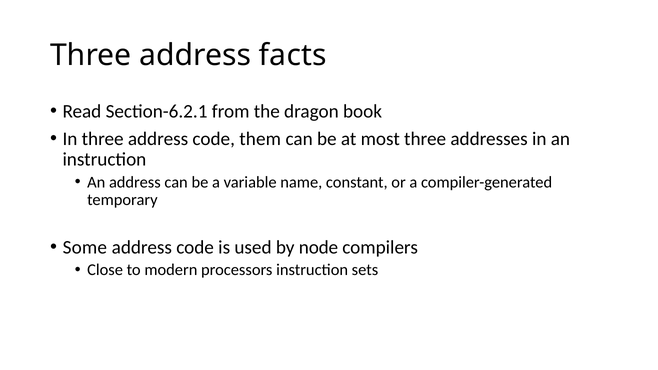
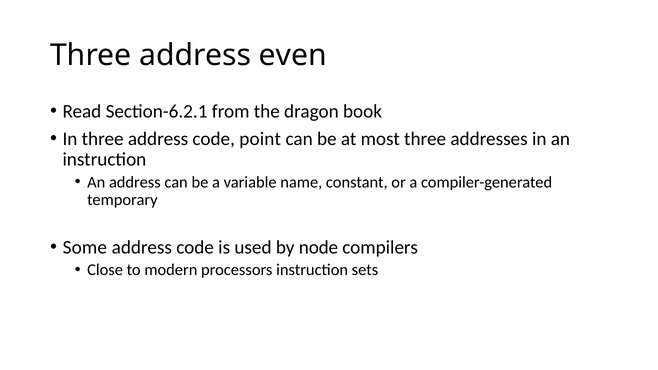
facts: facts -> even (293, 55)
them: them -> point (260, 139)
